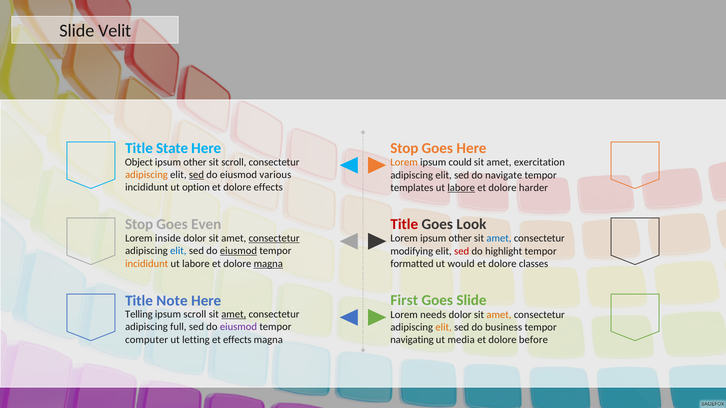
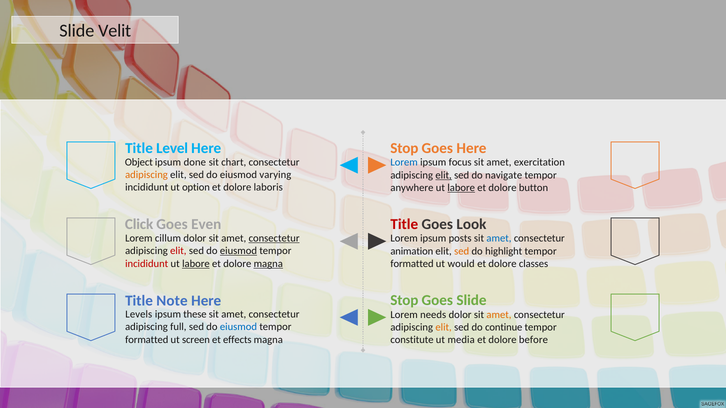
State: State -> Level (172, 149)
other: other -> done (195, 162)
sit scroll: scroll -> chart (234, 162)
Lorem colour: orange -> blue (404, 163)
could: could -> focus (460, 163)
sed underline: present -> none (196, 175)
various: various -> varying (275, 175)
elit underline: none -> present (444, 175)
dolore effects: effects -> laboris (268, 188)
templates: templates -> anywhere (412, 188)
harder: harder -> button (533, 188)
Stop: Stop -> Click (139, 225)
inside: inside -> cillum (168, 238)
Lorem ipsum other: other -> posts (460, 239)
elit colour: blue -> red (178, 251)
modifying: modifying -> animation (412, 251)
sed colour: red -> orange (462, 251)
incididunt colour: orange -> red (147, 264)
labore underline: none -> present (196, 264)
First: First -> Stop (404, 301)
Telling: Telling -> Levels (139, 315)
ipsum scroll: scroll -> these (195, 315)
amet underline: present -> none (234, 315)
eiusmod colour: purple -> blue (238, 327)
business: business -> continue (504, 328)
computer: computer -> formatted (147, 340)
letting: letting -> screen (196, 340)
navigating: navigating -> constitute (412, 340)
